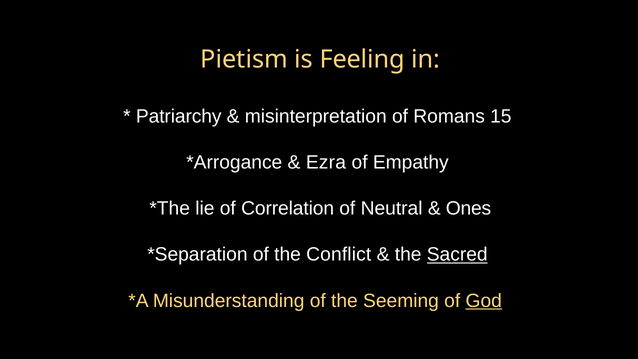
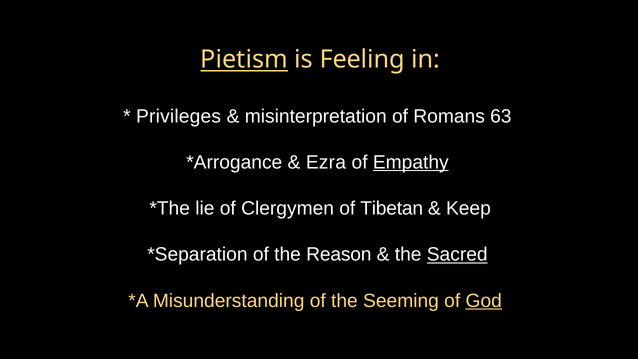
Pietism underline: none -> present (244, 60)
Patriarchy: Patriarchy -> Privileges (179, 116)
15: 15 -> 63 (501, 116)
Empathy underline: none -> present (411, 162)
Correlation: Correlation -> Clergymen (288, 208)
Neutral: Neutral -> Tibetan (392, 208)
Ones: Ones -> Keep (468, 208)
Conflict: Conflict -> Reason (339, 255)
